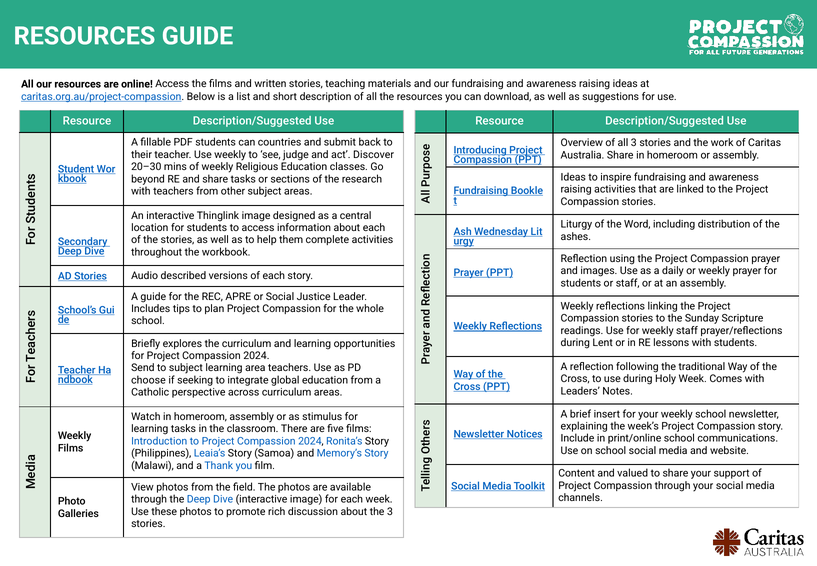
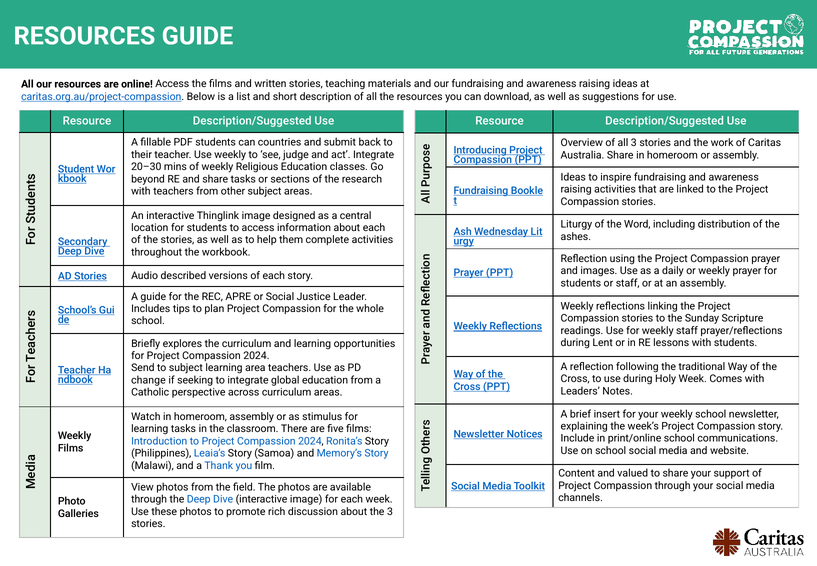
act Discover: Discover -> Integrate (374, 155)
choose: choose -> change (148, 380)
